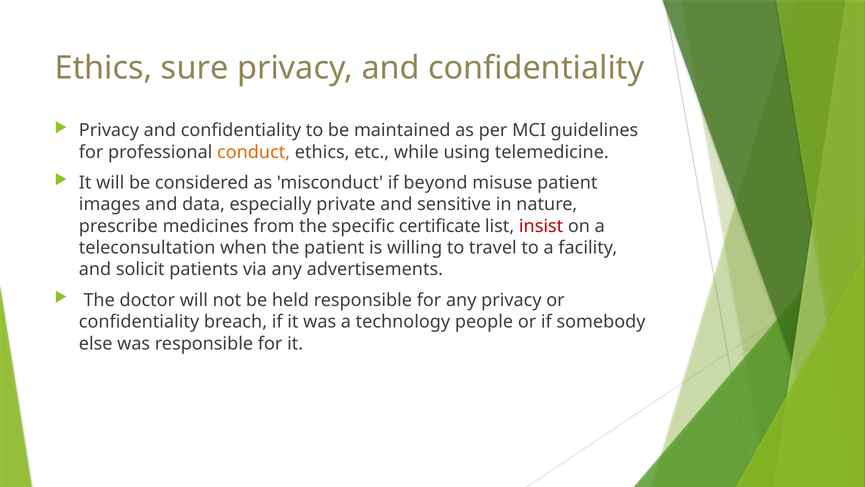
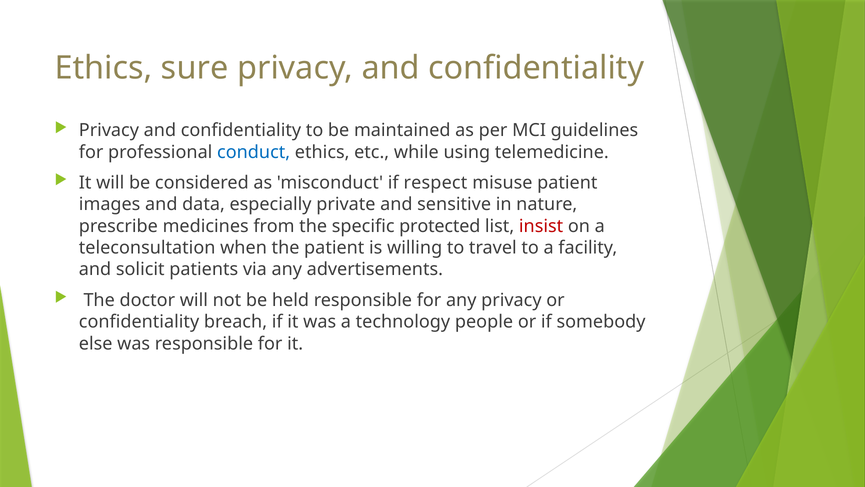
conduct colour: orange -> blue (254, 152)
beyond: beyond -> respect (435, 183)
certificate: certificate -> protected (440, 226)
